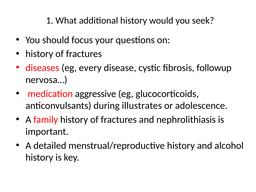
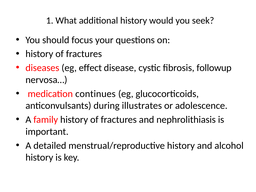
every: every -> effect (90, 68)
aggressive: aggressive -> continues (95, 94)
